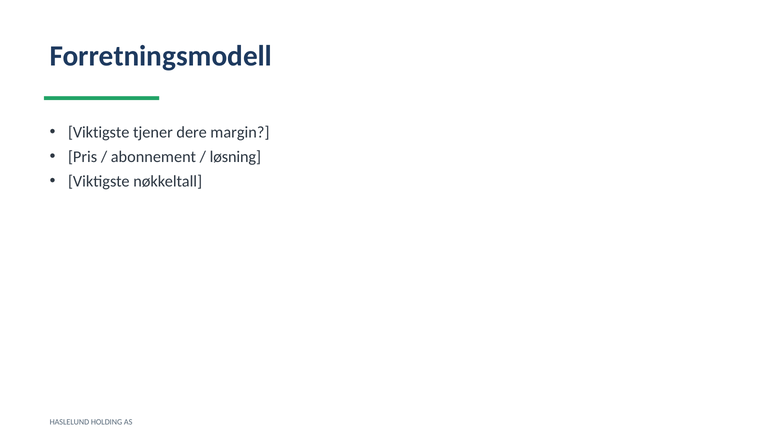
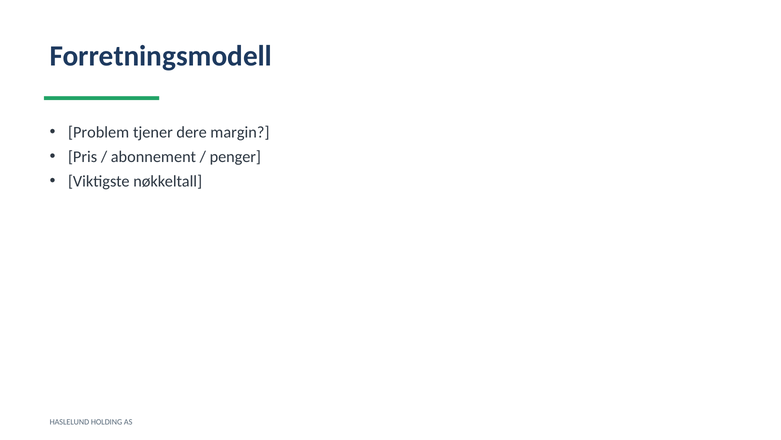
Viktigste: Viktigste -> Problem (99, 132)
løsning: løsning -> penger (235, 157)
